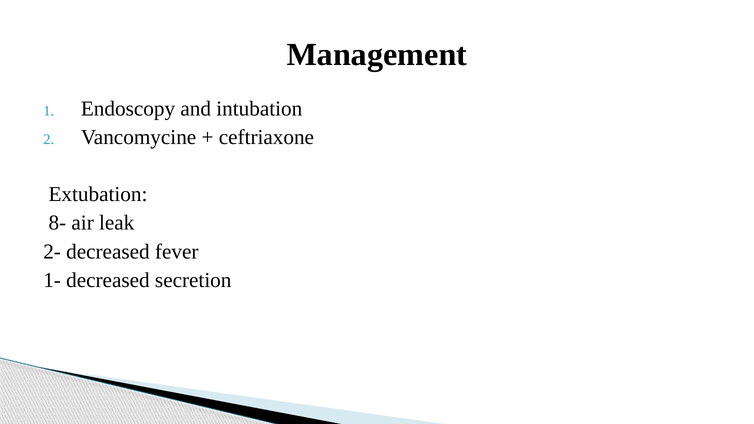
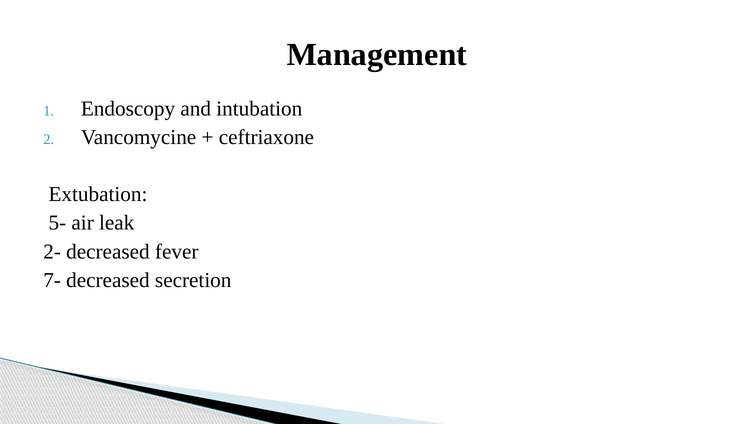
8-: 8- -> 5- (57, 223)
1-: 1- -> 7- (52, 280)
